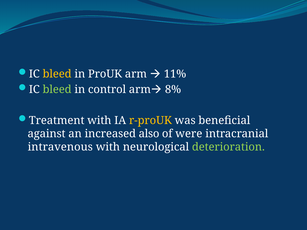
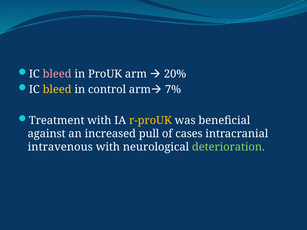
bleed colour: yellow -> pink (57, 74)
11%: 11% -> 20% (175, 74)
bleed colour: light green -> yellow (57, 89)
8%: 8% -> 7% (173, 89)
also: also -> pull (149, 134)
were: were -> cases (189, 134)
